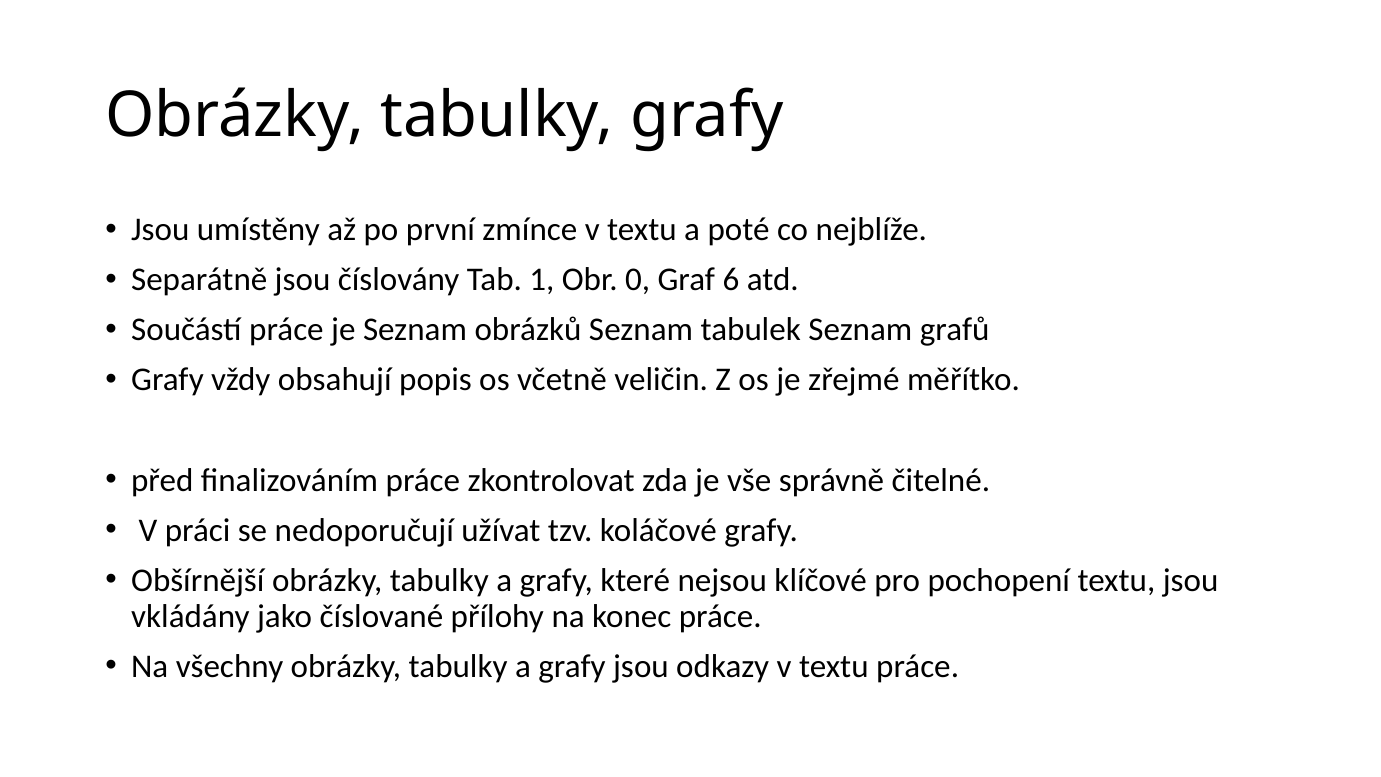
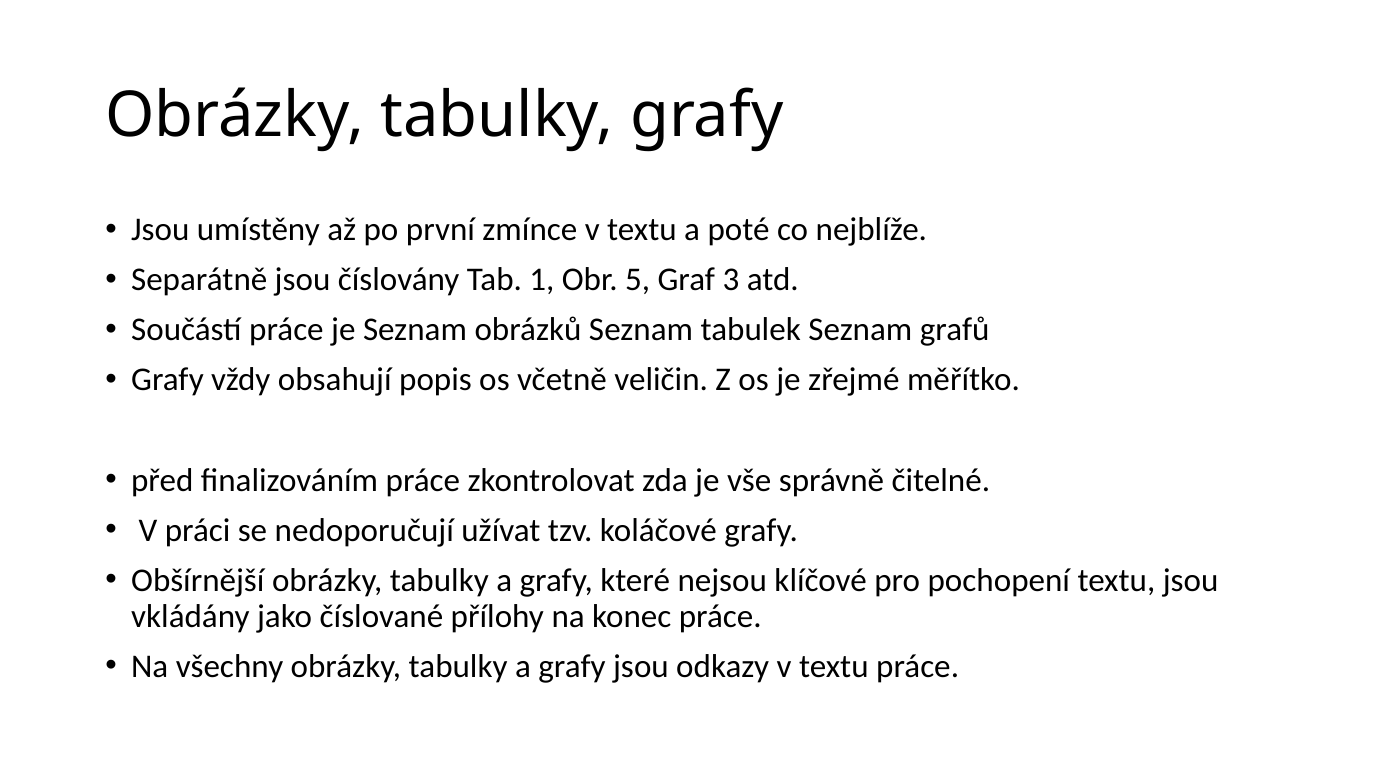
0: 0 -> 5 (638, 280)
6: 6 -> 3 (731, 280)
